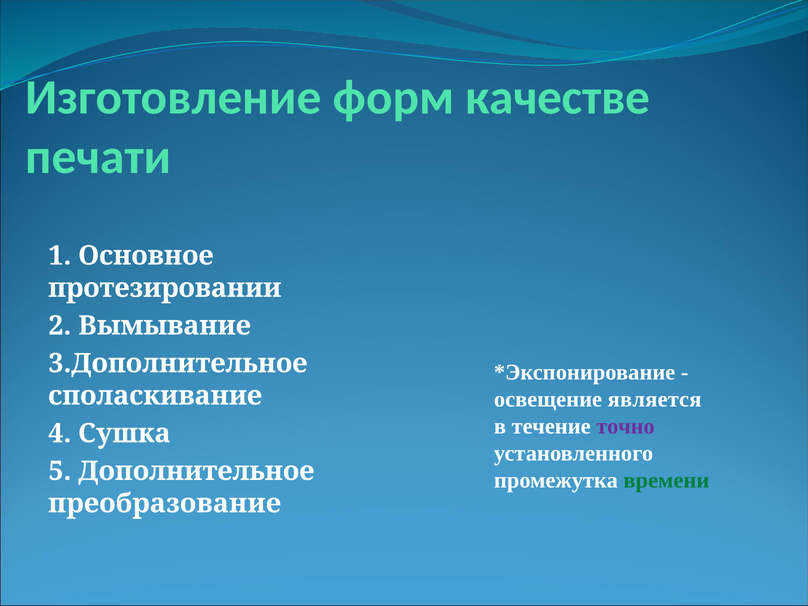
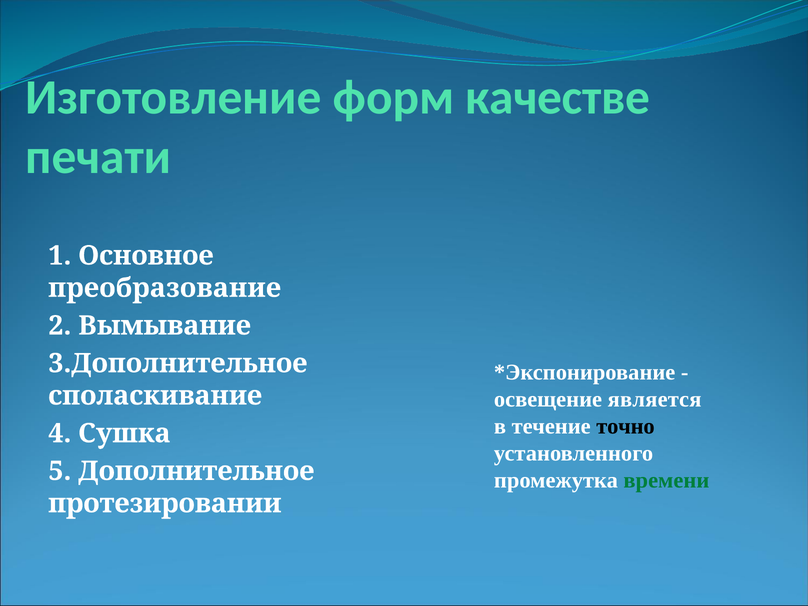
протезировании: протезировании -> преобразование (165, 288)
точно colour: purple -> black (625, 426)
преобразование: преобразование -> протезировании (165, 503)
